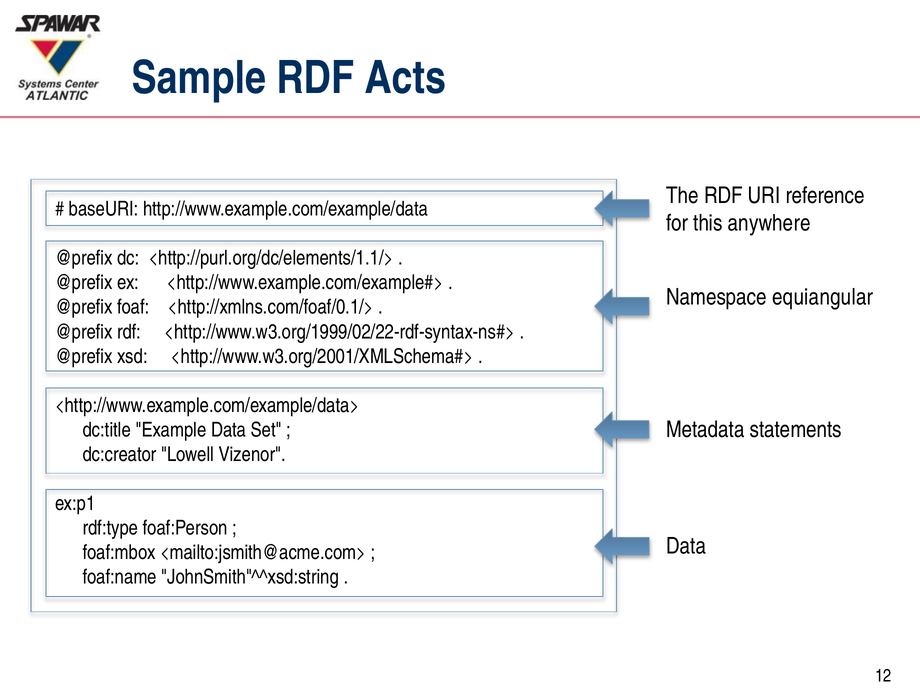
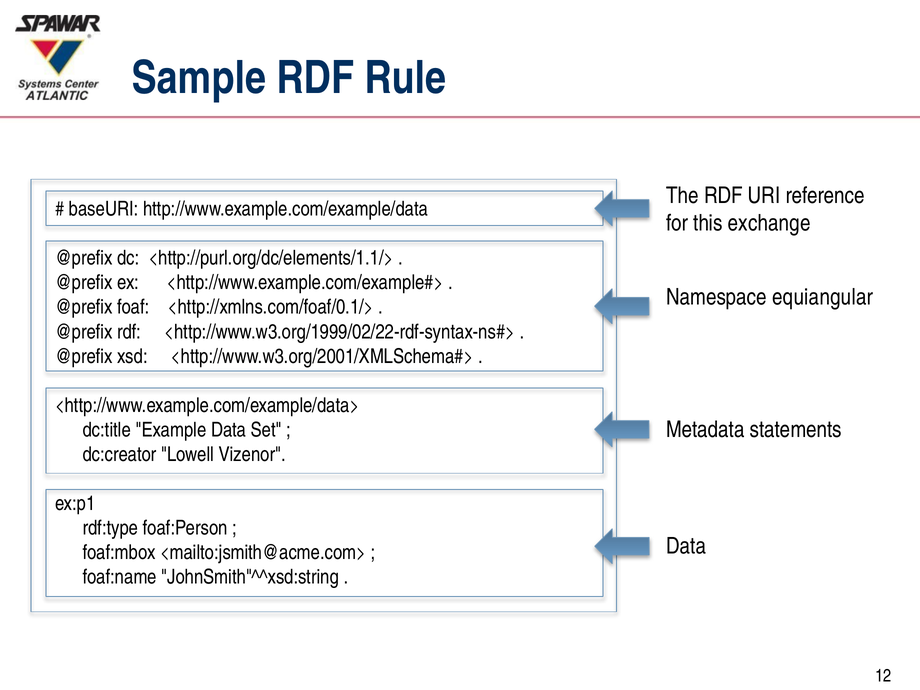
Acts: Acts -> Rule (405, 78)
anywhere: anywhere -> exchange (769, 223)
